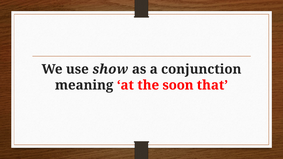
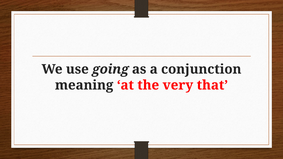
show: show -> going (110, 69)
soon: soon -> very (178, 85)
